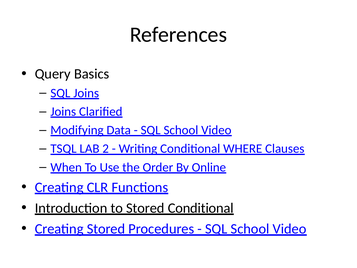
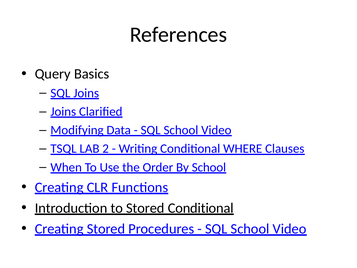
By Online: Online -> School (209, 167)
